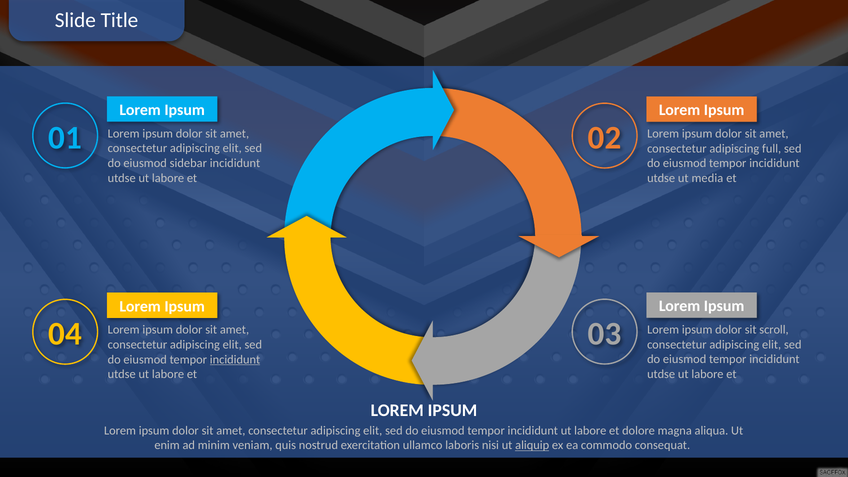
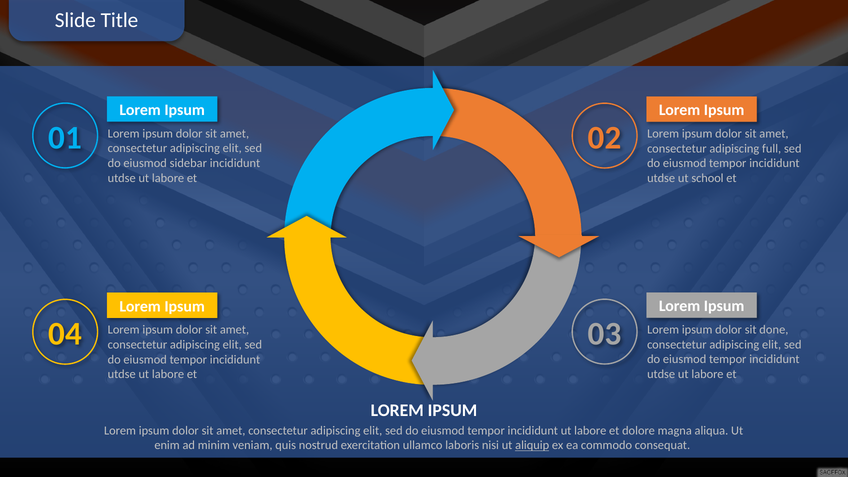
media: media -> school (707, 178)
scroll: scroll -> done (774, 330)
incididunt underline: present -> none (235, 359)
